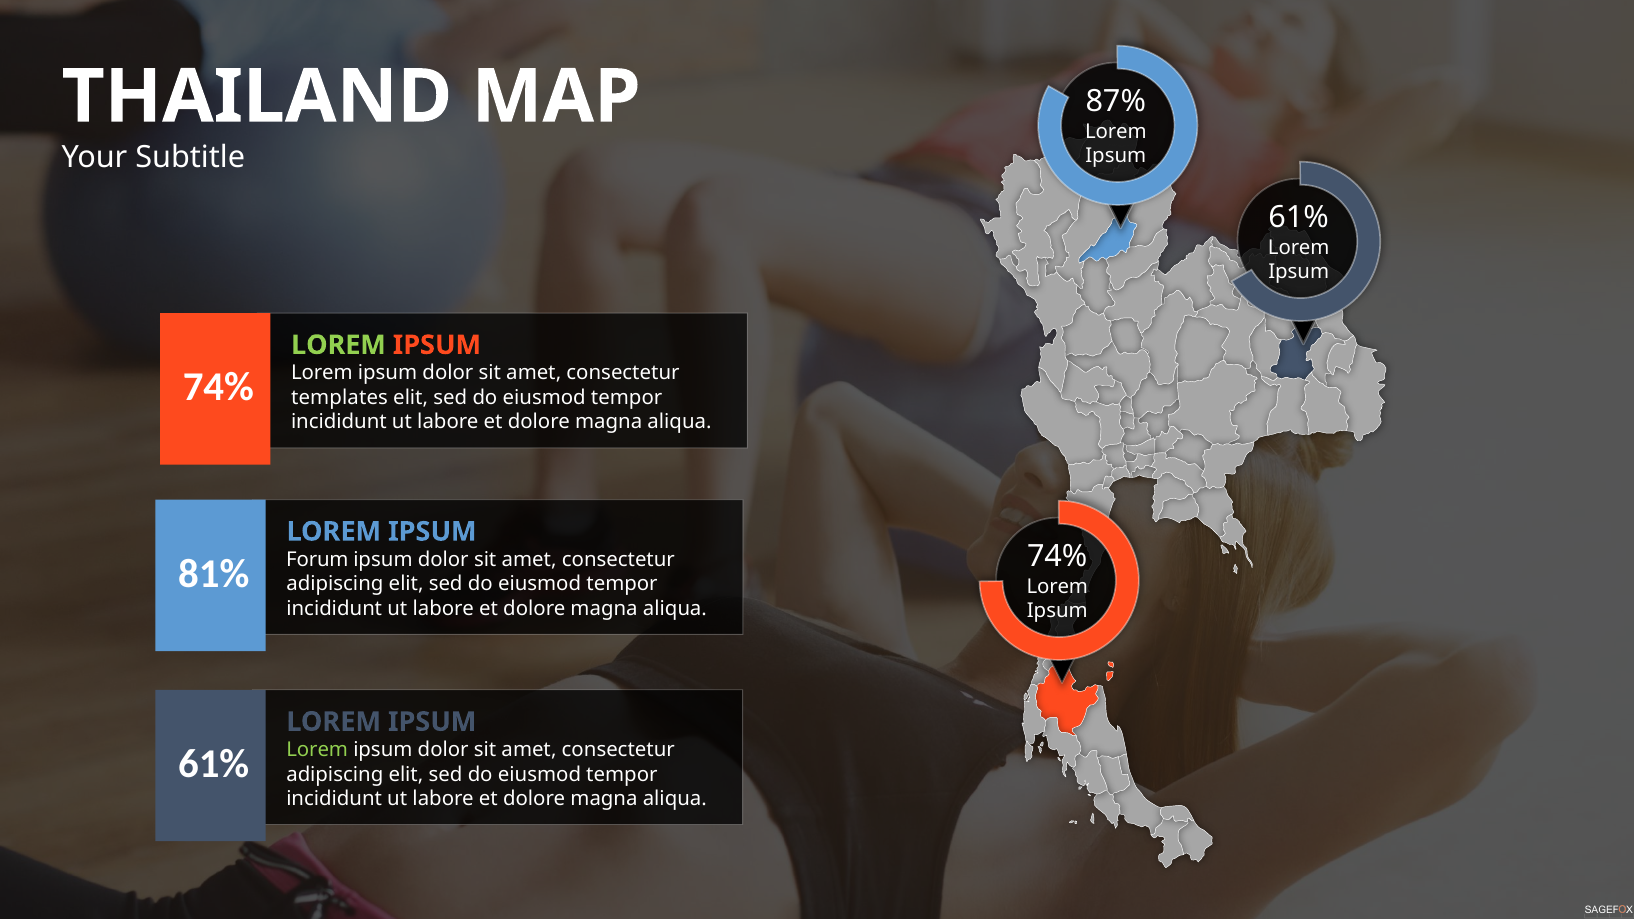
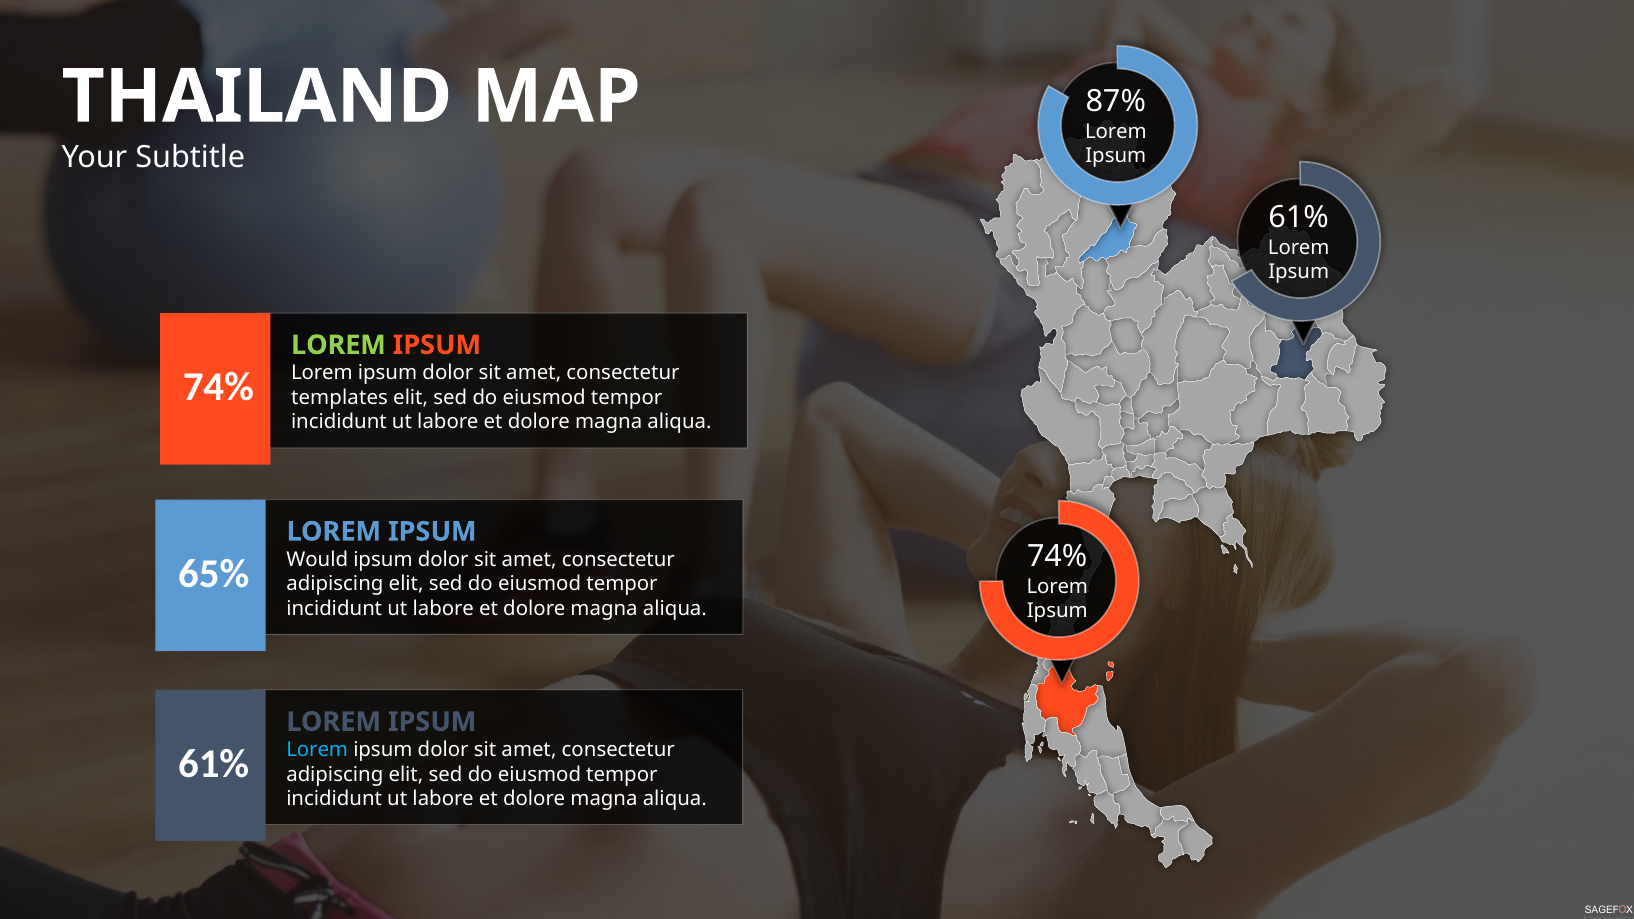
Forum: Forum -> Would (317, 560)
81%: 81% -> 65% (214, 574)
Lorem colour: light green -> light blue (317, 750)
